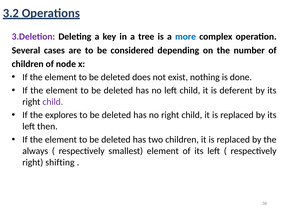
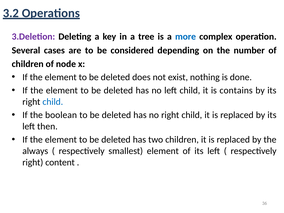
deferent: deferent -> contains (236, 90)
child colour: purple -> blue (53, 102)
explores: explores -> boolean (61, 115)
shifting: shifting -> content (60, 162)
